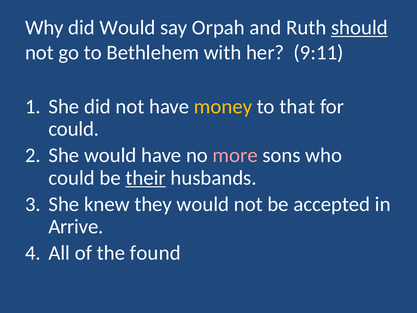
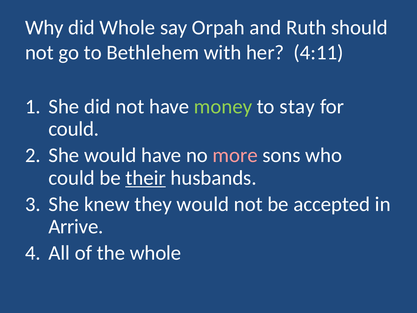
did Would: Would -> Whole (127, 28)
should underline: present -> none (359, 28)
9:11: 9:11 -> 4:11 (319, 53)
money colour: yellow -> light green (223, 106)
that: that -> stay (297, 106)
the found: found -> whole (156, 253)
